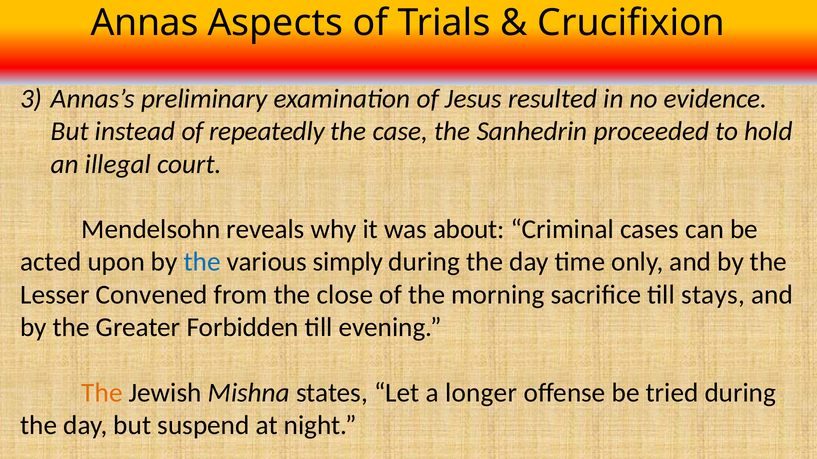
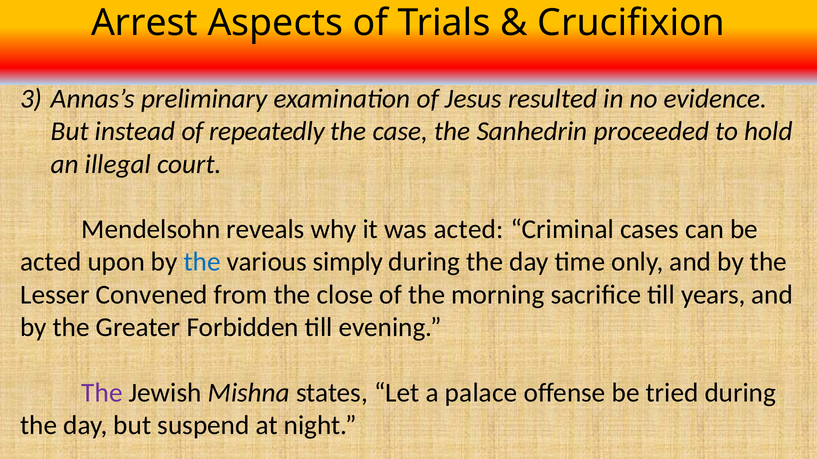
Annas: Annas -> Arrest (145, 23)
was about: about -> acted (469, 230)
stays: stays -> years (713, 295)
The colour: orange -> purple (102, 393)
longer: longer -> palace (481, 393)
